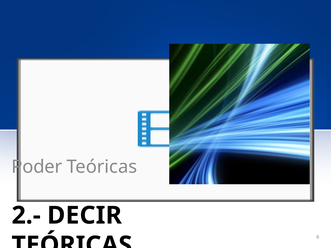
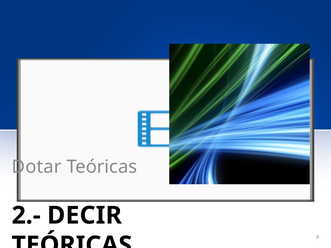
Poder: Poder -> Dotar (37, 167)
